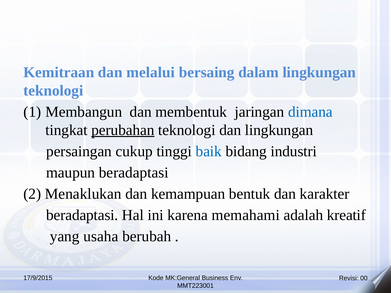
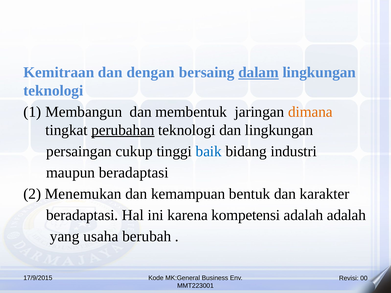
melalui: melalui -> dengan (151, 72)
dalam underline: none -> present (259, 72)
dimana colour: blue -> orange (310, 112)
Menaklukan: Menaklukan -> Menemukan (83, 194)
memahami: memahami -> kompetensi (246, 215)
adalah kreatif: kreatif -> adalah (346, 215)
